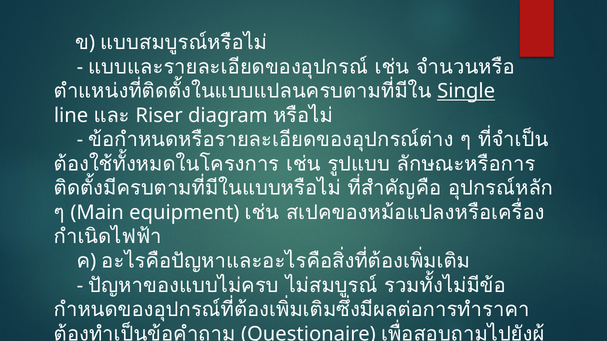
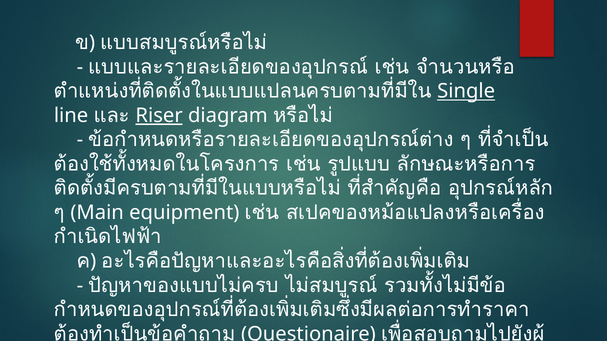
Riser underline: none -> present (159, 116)
